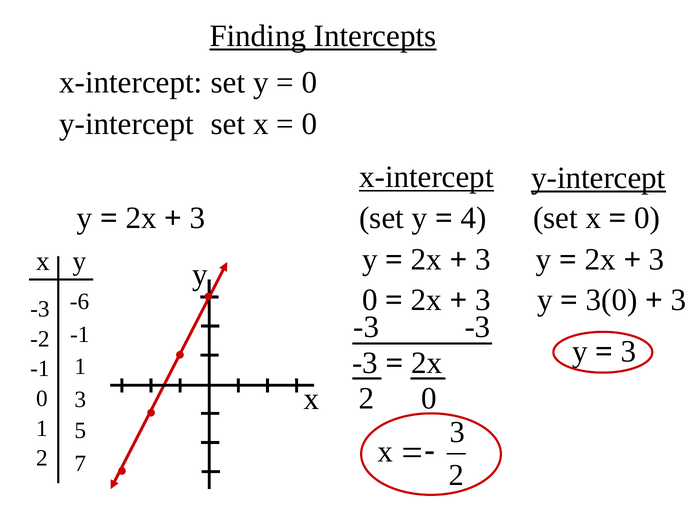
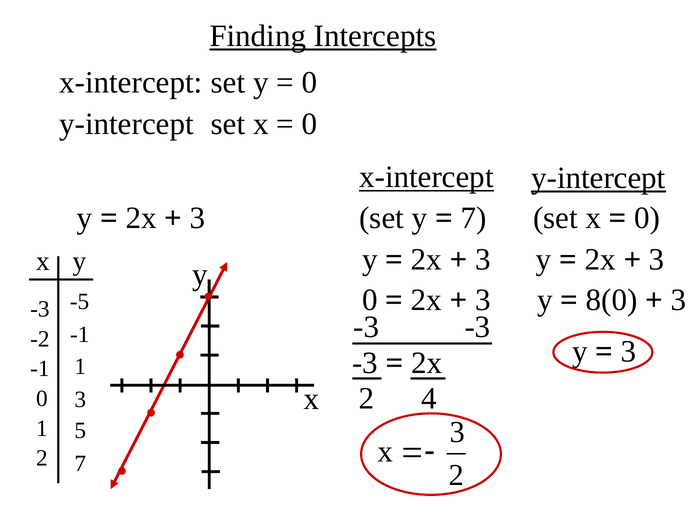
4: 4 -> 7 (473, 218)
3(0: 3(0 -> 8(0 (612, 300)
-6: -6 -> -5 (80, 302)
2 0: 0 -> 4 (429, 399)
